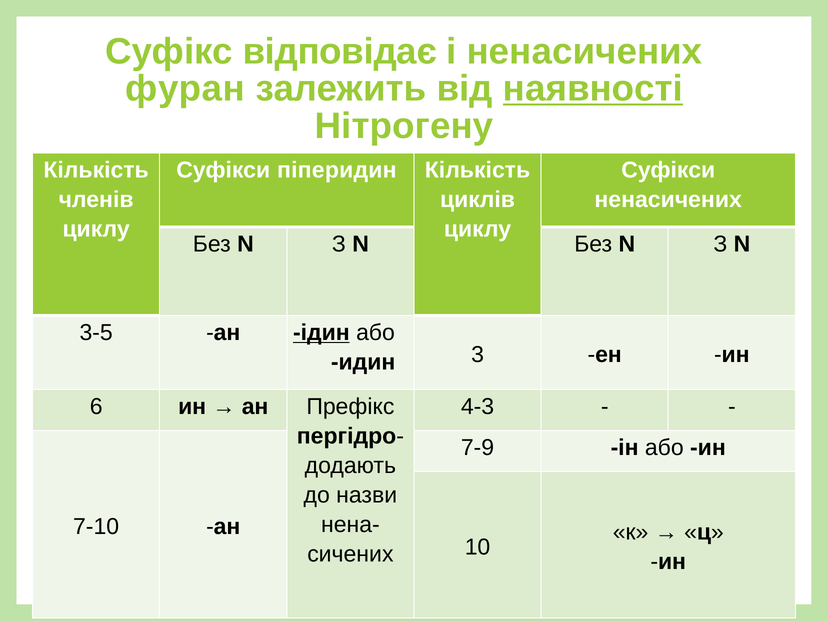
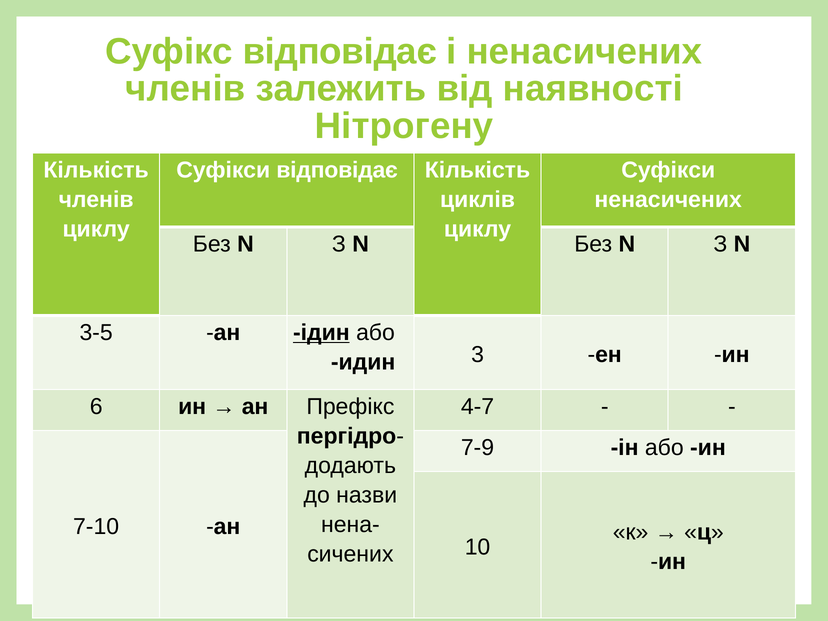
фуран: фуран -> членів (185, 89)
наявності underline: present -> none (593, 89)
Суфікси піперидин: піперидин -> відповідає (337, 170)
4-3: 4-3 -> 4-7 (478, 407)
